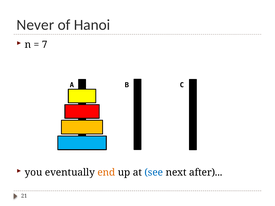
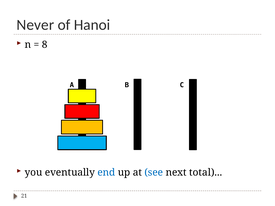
7: 7 -> 8 (45, 45)
end colour: orange -> blue (106, 173)
after: after -> total (206, 173)
